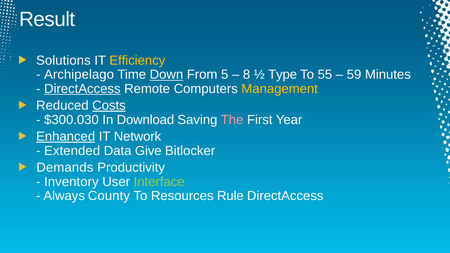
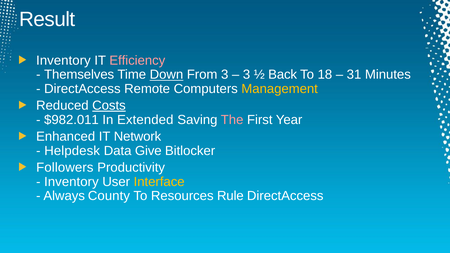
Solutions: Solutions -> Inventory (63, 60)
Efficiency colour: yellow -> pink (137, 60)
Archipelago: Archipelago -> Themselves (79, 75)
From 5: 5 -> 3 (225, 75)
8: 8 -> 3 (247, 75)
Type: Type -> Back (283, 75)
55: 55 -> 18 (325, 75)
59: 59 -> 31 (354, 75)
DirectAccess underline: present -> none (82, 89)
$300.030: $300.030 -> $982.011 (71, 120)
Download: Download -> Extended (145, 120)
Enhanced underline: present -> none (66, 137)
Extended: Extended -> Helpdesk (72, 151)
Demands: Demands -> Followers (65, 168)
Interface colour: light green -> yellow (159, 182)
